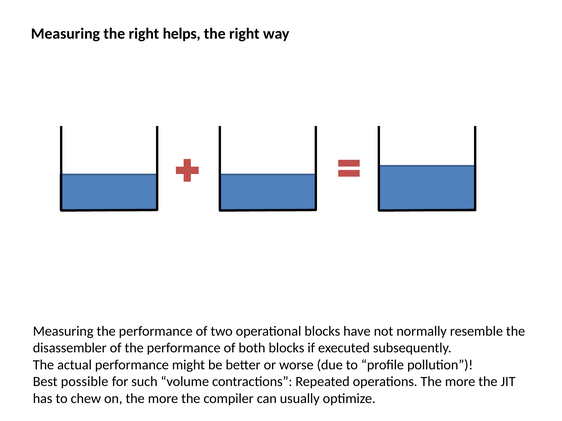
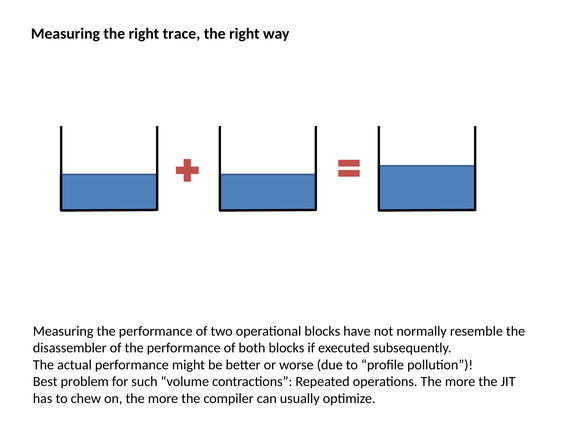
helps: helps -> trace (181, 34)
possible: possible -> problem (85, 382)
